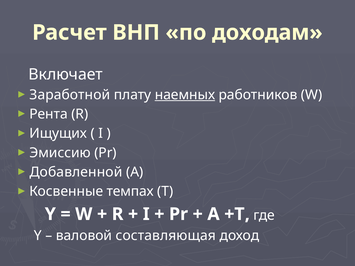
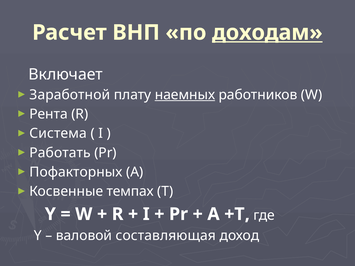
доходам underline: none -> present (267, 33)
Ищущих: Ищущих -> Система (58, 134)
Эмиссию: Эмиссию -> Работать (60, 153)
Добавленной: Добавленной -> Пофакторных (76, 172)
